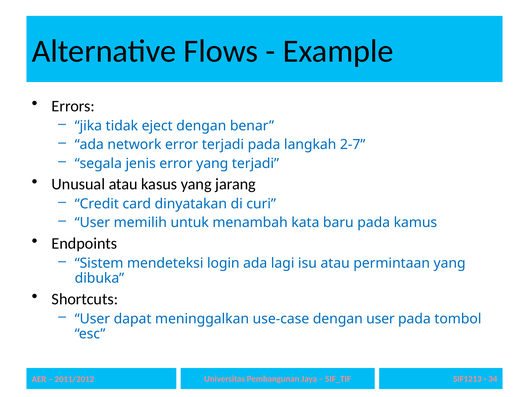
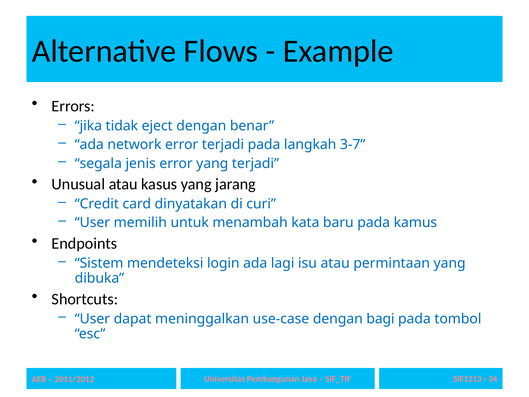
2-7: 2-7 -> 3-7 (353, 145)
dengan user: user -> bagi (380, 319)
